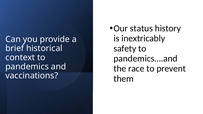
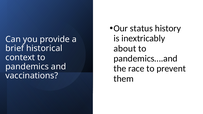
safety: safety -> about (125, 49)
